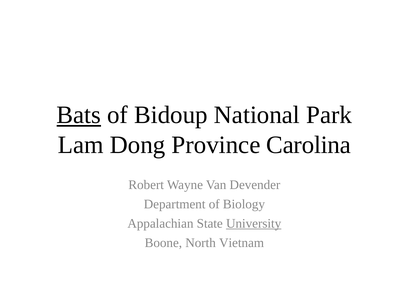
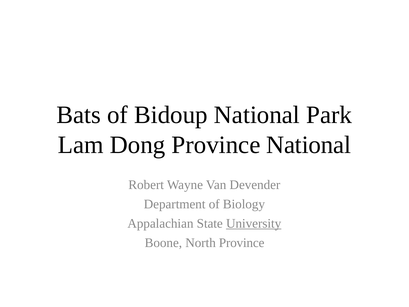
Bats underline: present -> none (79, 115)
Province Carolina: Carolina -> National (309, 145)
North Vietnam: Vietnam -> Province (242, 243)
